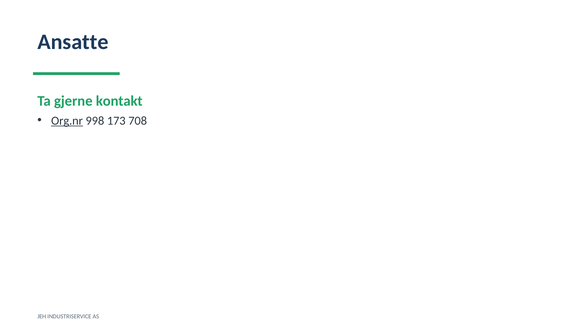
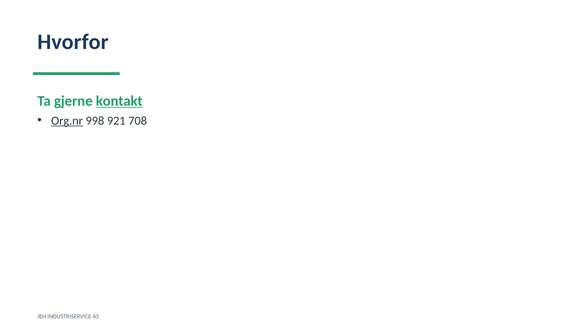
Ansatte: Ansatte -> Hvorfor (73, 42)
kontakt underline: none -> present (119, 101)
173: 173 -> 921 (116, 121)
